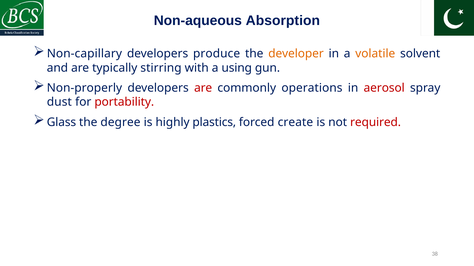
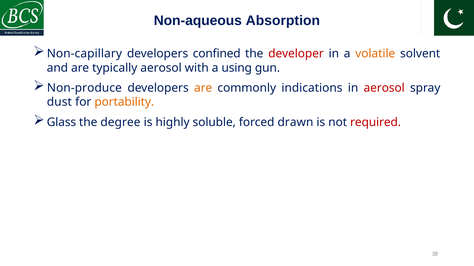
produce: produce -> confined (217, 54)
developer colour: orange -> red (296, 54)
typically stirring: stirring -> aerosol (161, 68)
Non-properly: Non-properly -> Non-produce (84, 88)
are colour: red -> orange (203, 88)
operations: operations -> indications (312, 88)
portability colour: red -> orange (124, 102)
plastics: plastics -> soluble (214, 122)
create: create -> drawn (295, 122)
